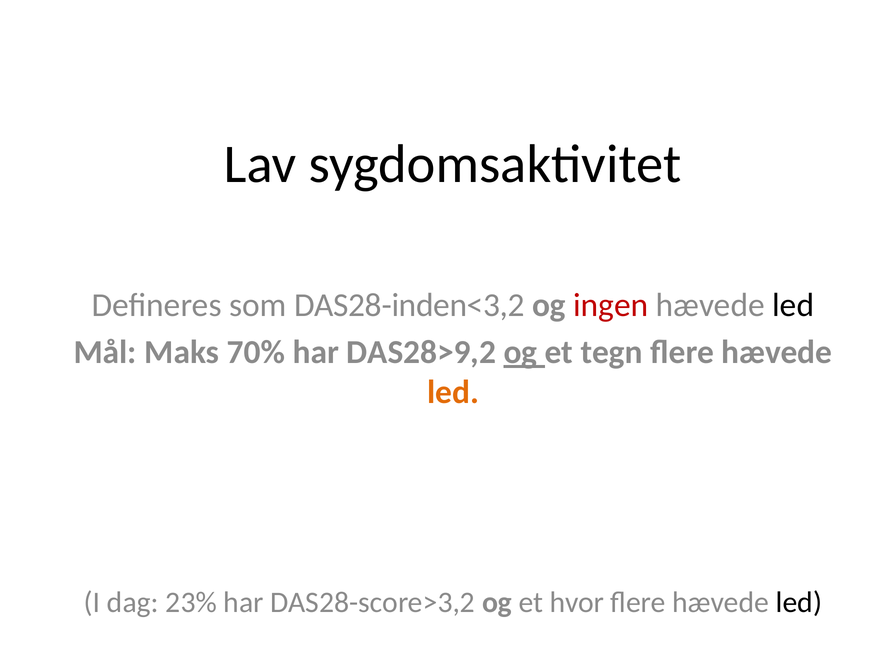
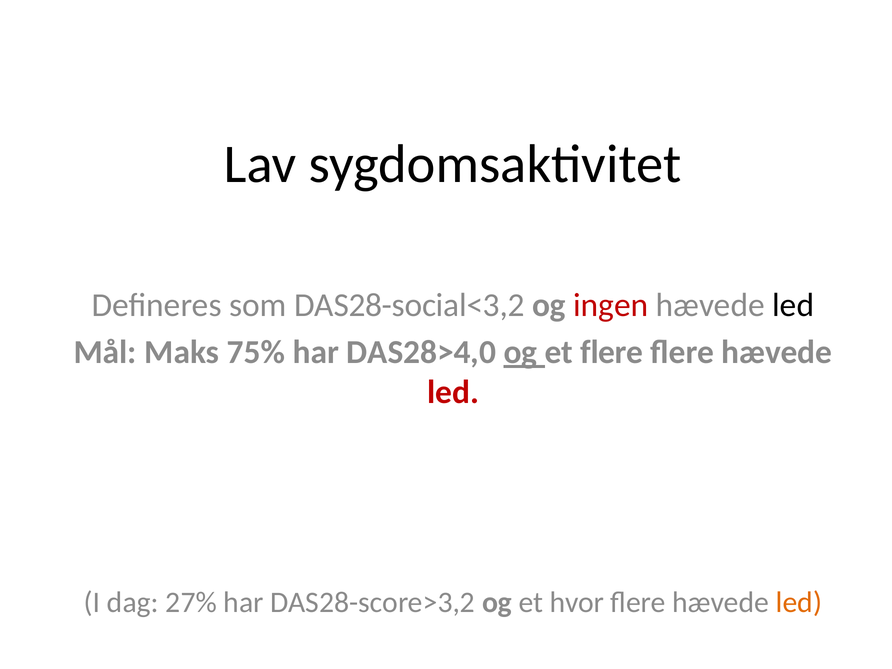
DAS28-inden<3,2: DAS28-inden<3,2 -> DAS28-social<3,2 (409, 305)
70%: 70% -> 75% (256, 352)
DAS28>9,2: DAS28>9,2 -> DAS28>4,0 (421, 352)
et tegn: tegn -> flere (612, 352)
led colour: orange -> red (453, 392)
23%: 23% -> 27% (191, 603)
led colour: black -> orange (799, 603)
